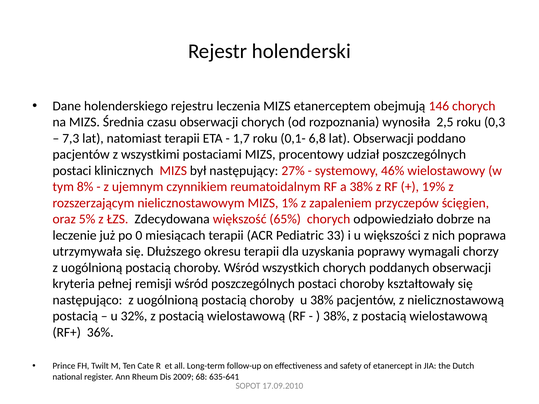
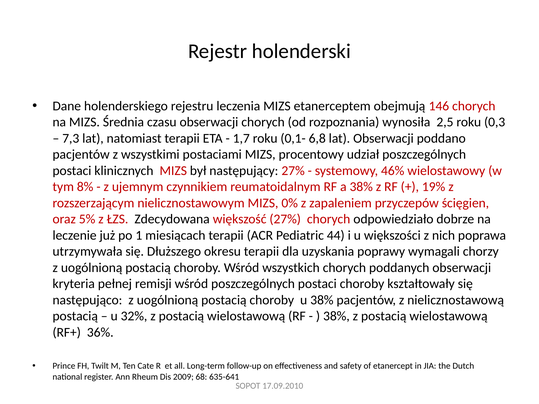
1%: 1% -> 0% (290, 203)
większość 65%: 65% -> 27% (285, 219)
0: 0 -> 1 (139, 235)
33: 33 -> 44 (336, 235)
